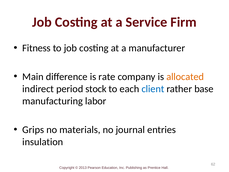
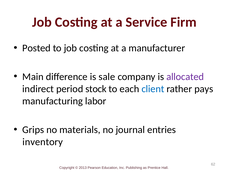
Fitness: Fitness -> Posted (36, 48)
rate: rate -> sale (107, 77)
allocated colour: orange -> purple (185, 77)
base: base -> pays (204, 89)
insulation: insulation -> inventory (43, 142)
